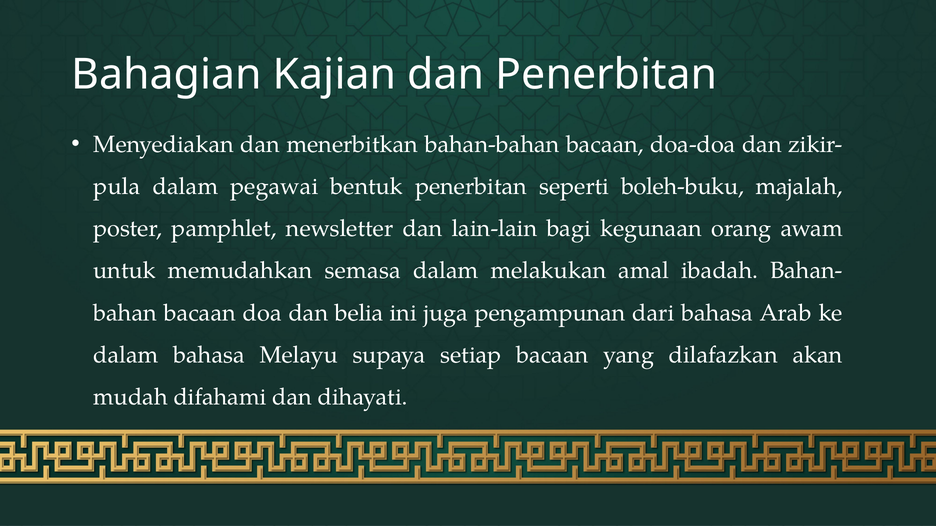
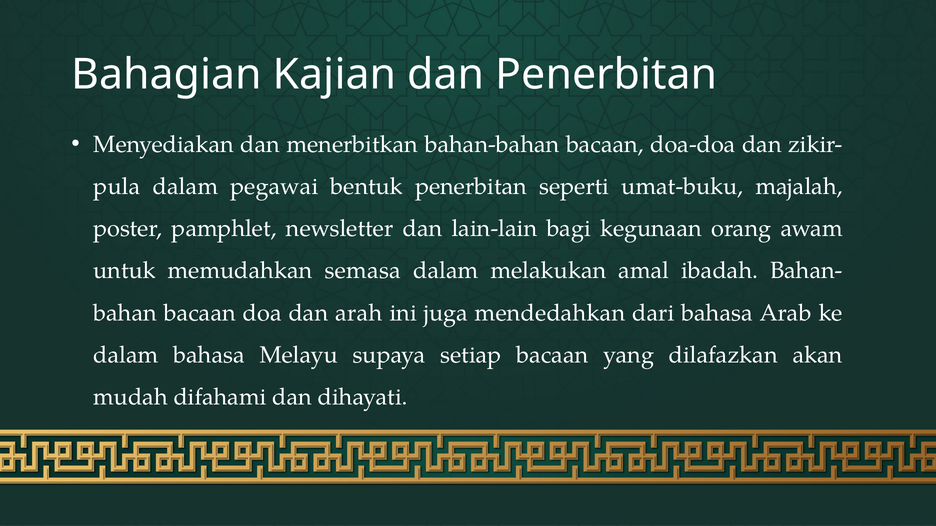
boleh-buku: boleh-buku -> umat-buku (682, 187)
belia: belia -> arah (359, 313)
pengampunan: pengampunan -> mendedahkan (550, 313)
